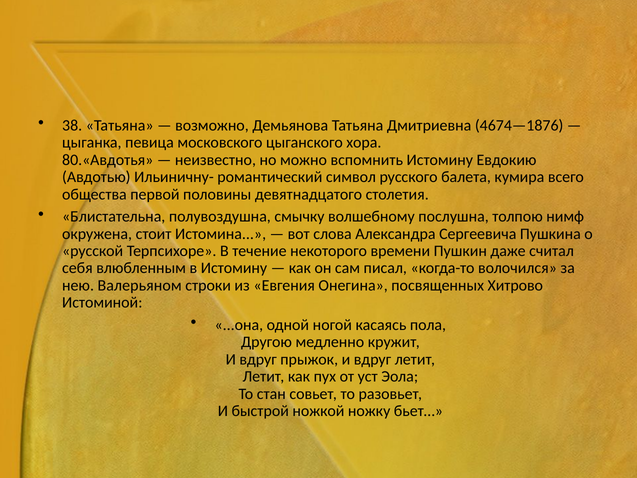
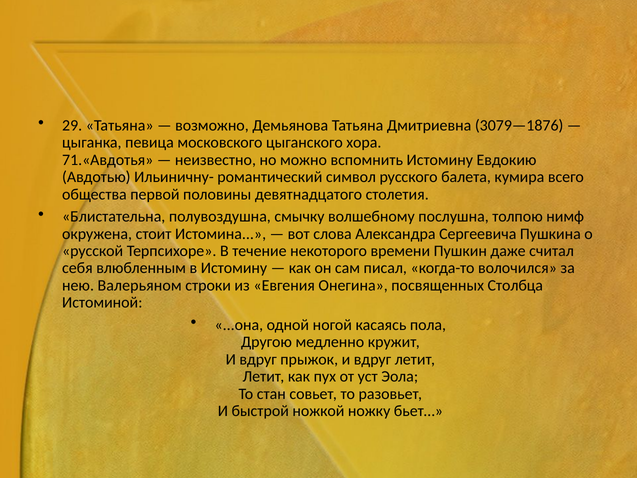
38: 38 -> 29 (72, 125)
4674—1876: 4674—1876 -> 3079—1876 (519, 125)
80.«Авдотья: 80.«Авдотья -> 71.«Авдотья (108, 160)
Хитрово: Хитрово -> Столбца (515, 285)
